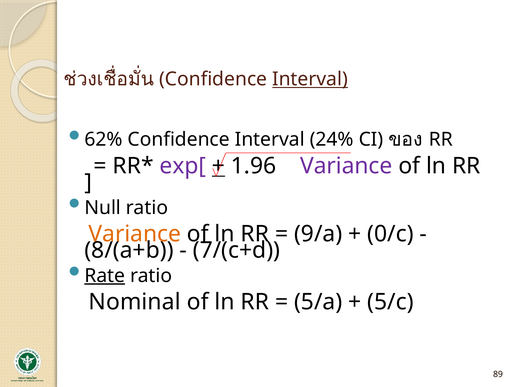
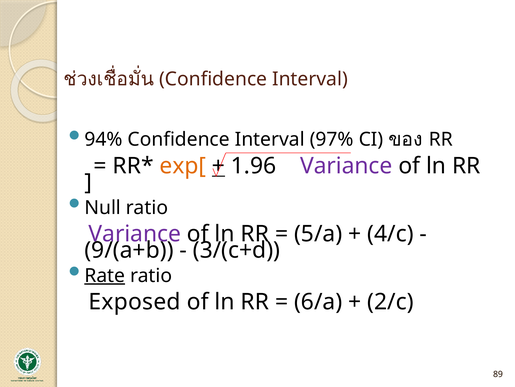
Interval underline: present -> none (310, 79)
62%: 62% -> 94% (104, 139)
24%: 24% -> 97% (332, 139)
exp[ colour: purple -> orange (183, 165)
Variance colour: orange -> purple (135, 233)
9/a: 9/a -> 5/a (318, 233)
0/c: 0/c -> 4/c (390, 233)
8/(a+b: 8/(a+b -> 9/(a+b (129, 250)
7/(c+d: 7/(c+d -> 3/(c+d (236, 250)
Nominal: Nominal -> Exposed (135, 301)
5/a: 5/a -> 6/a (318, 301)
5/c: 5/c -> 2/c (390, 301)
